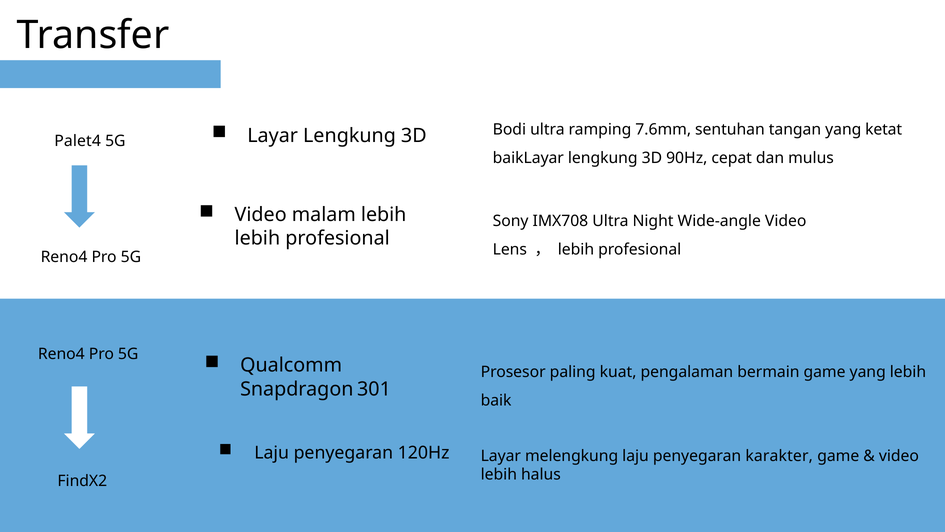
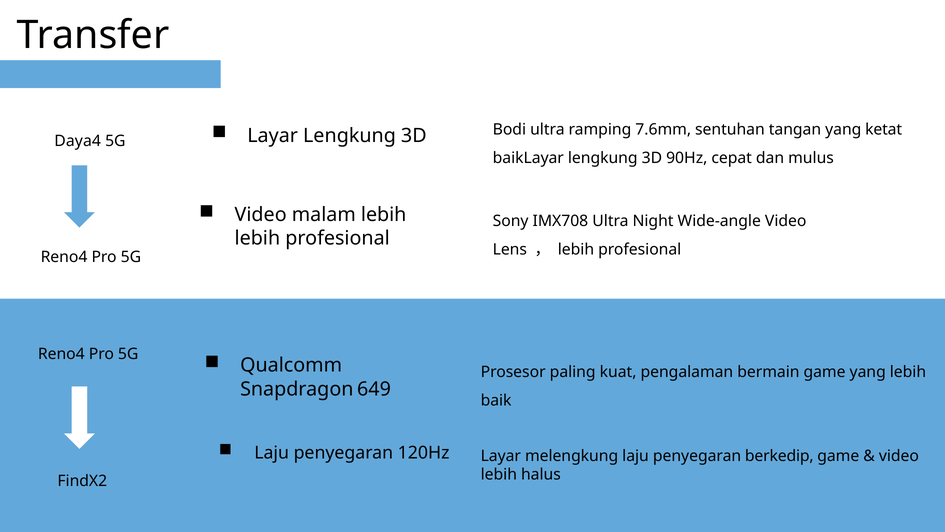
Palet4: Palet4 -> Daya4 (78, 141)
301: 301 -> 649 (374, 389)
karakter: karakter -> berkedip (779, 455)
